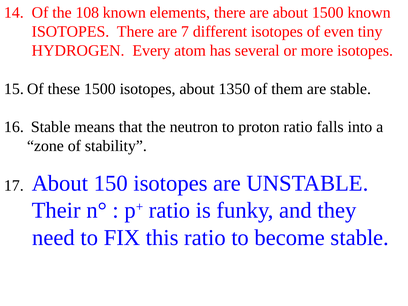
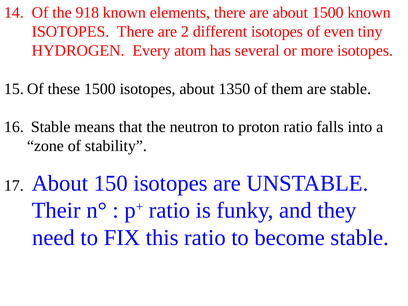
108: 108 -> 918 (87, 13)
7: 7 -> 2 (185, 32)
